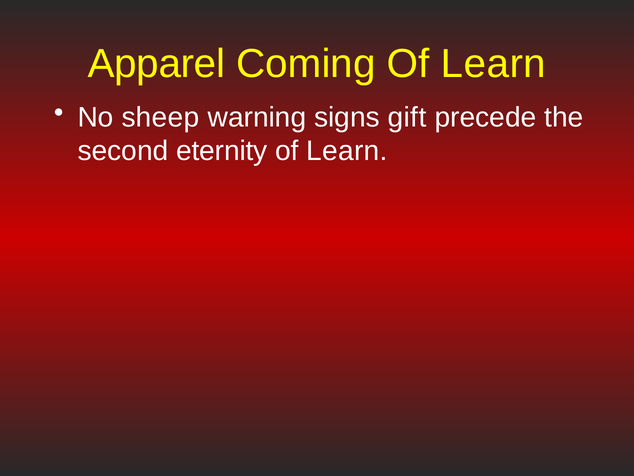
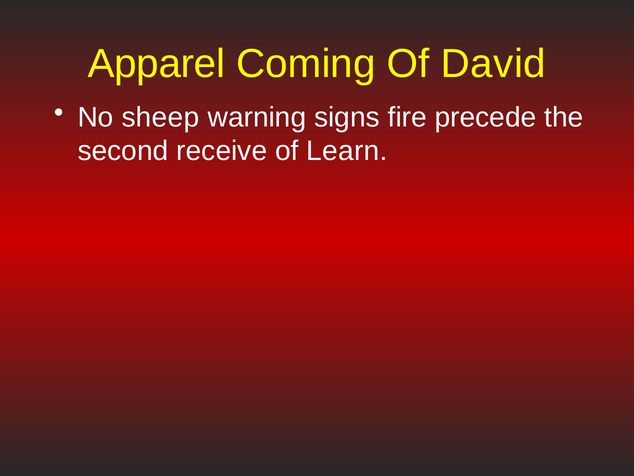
Coming Of Learn: Learn -> David (493, 64)
gift: gift -> fire (407, 117)
eternity: eternity -> receive (222, 151)
